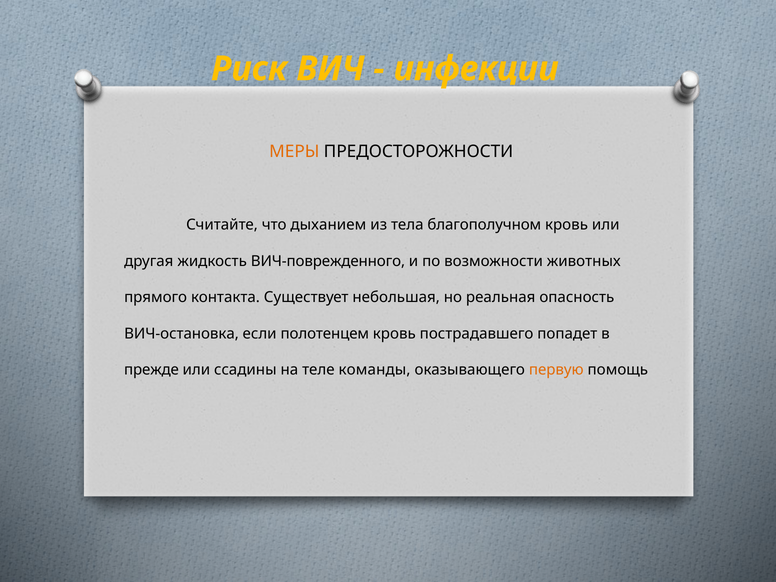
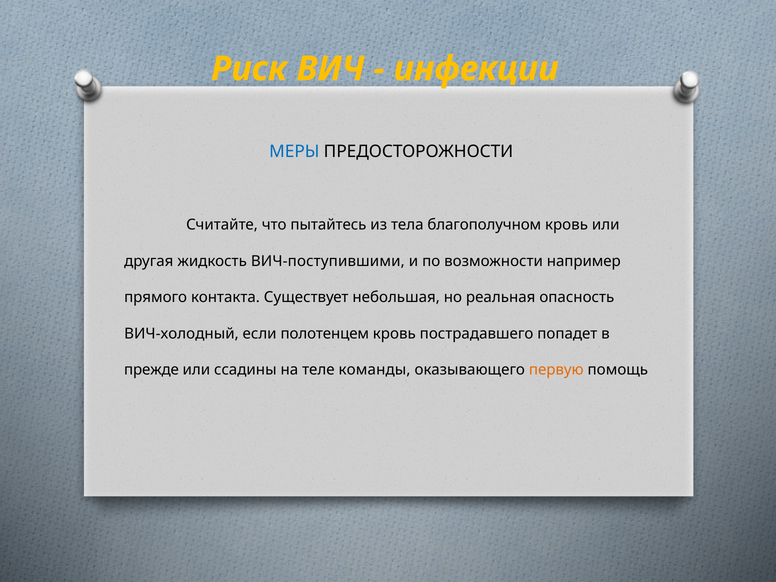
МЕРЫ colour: orange -> blue (294, 151)
дыханием: дыханием -> пытайтесь (328, 225)
ВИЧ-поврежденного: ВИЧ-поврежденного -> ВИЧ-поступившими (328, 261)
животных: животных -> например (584, 261)
ВИЧ-остановка: ВИЧ-остановка -> ВИЧ-холодный (181, 334)
